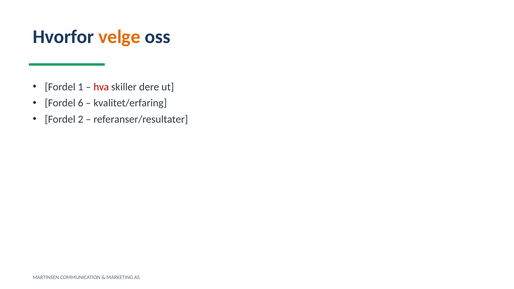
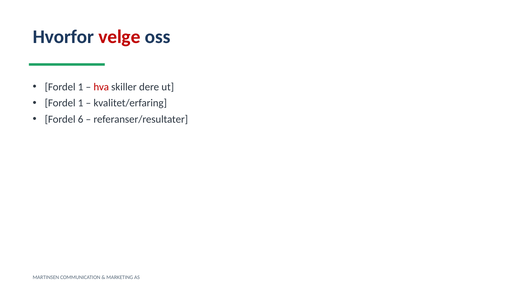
velge colour: orange -> red (119, 37)
6: 6 -> 1 (81, 103)
2: 2 -> 6 (81, 119)
